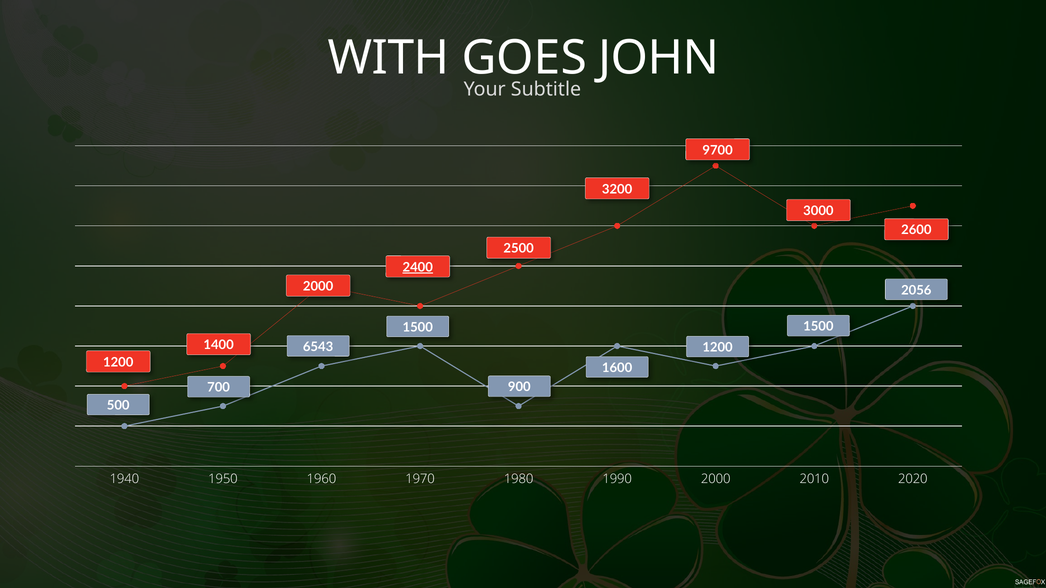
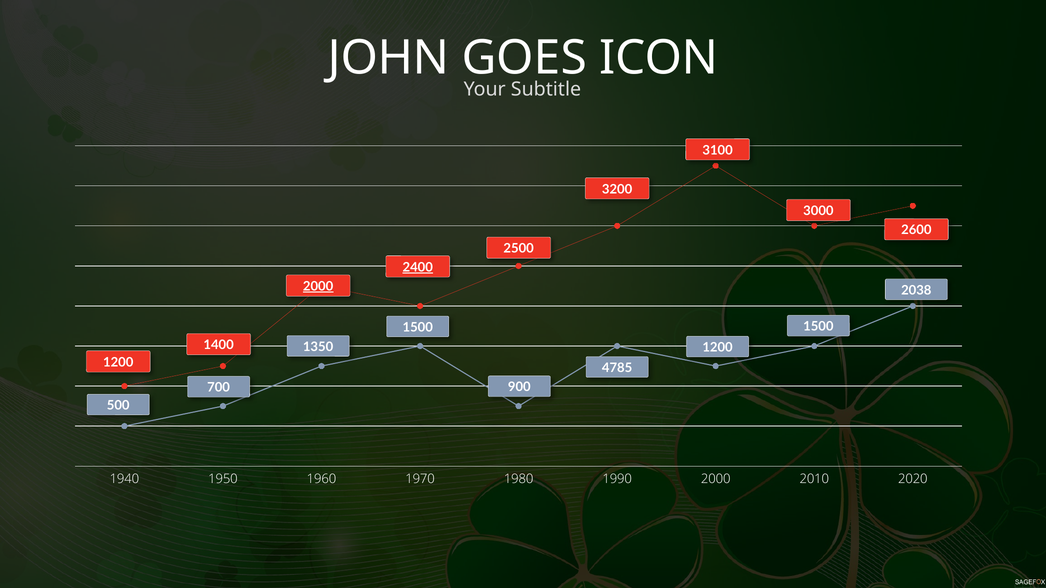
WITH: WITH -> JOHN (389, 58)
JOHN: JOHN -> ICON (659, 58)
9700: 9700 -> 3100 (718, 150)
2000 underline: none -> present (318, 287)
2056: 2056 -> 2038 (916, 290)
6543: 6543 -> 1350 (318, 347)
1600: 1600 -> 4785 (617, 368)
